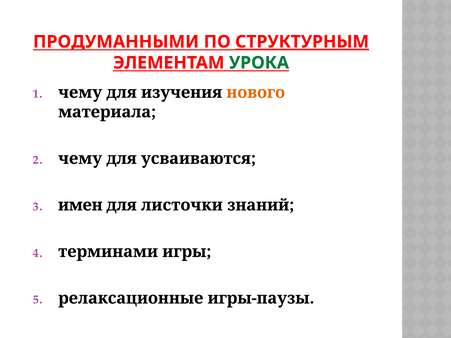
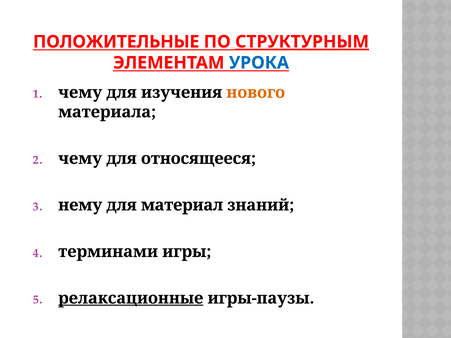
ПРОДУМАННЫМИ: ПРОДУМАННЫМИ -> ПОЛОЖИТЕЛЬНЫЕ (116, 42)
УРОКА colour: green -> blue (259, 63)
усваиваются: усваиваются -> относящееся (199, 159)
имен: имен -> нему (80, 205)
листочки: листочки -> материал (182, 205)
релаксационные underline: none -> present (131, 298)
